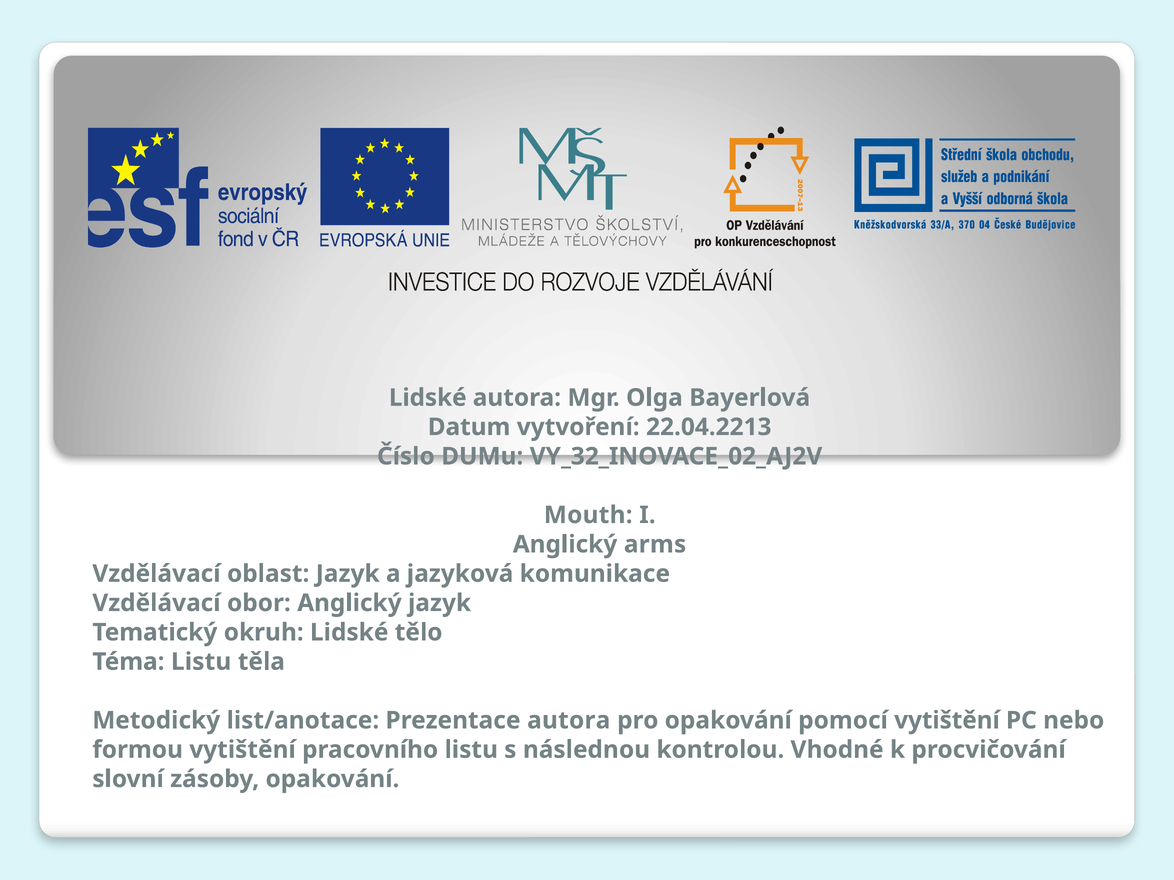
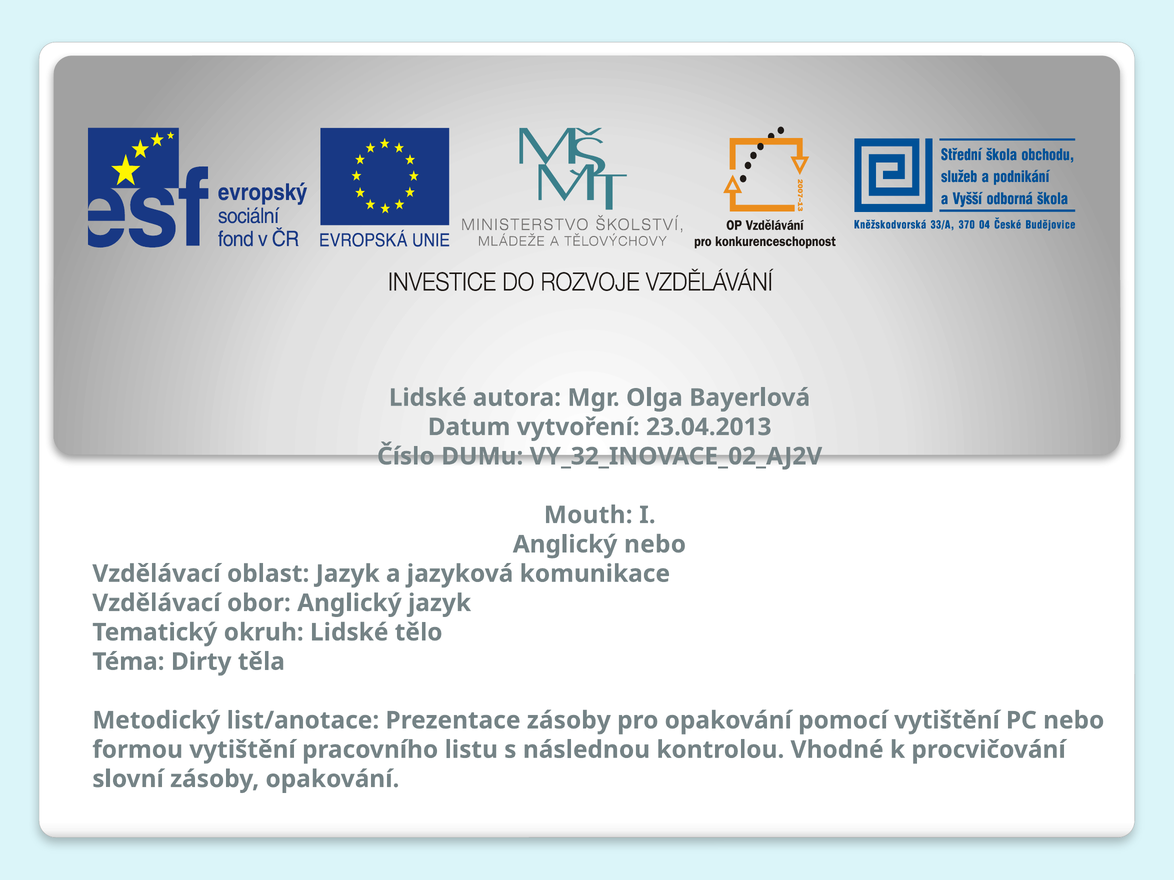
22.04.2213: 22.04.2213 -> 23.04.2013 (709, 427)
Anglický arms: arms -> nebo (655, 545)
Téma Listu: Listu -> Dirty (201, 662)
Prezentace autora: autora -> zásoby (569, 721)
